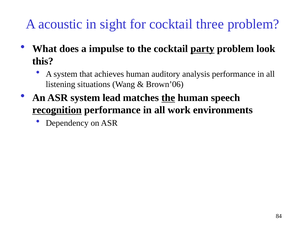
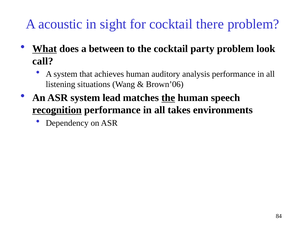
three: three -> there (210, 24)
What underline: none -> present (45, 49)
impulse: impulse -> between (106, 49)
party underline: present -> none (202, 49)
this: this -> call (43, 61)
work: work -> takes (179, 110)
